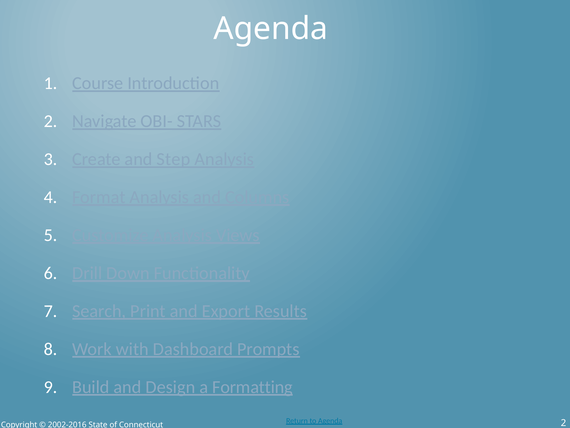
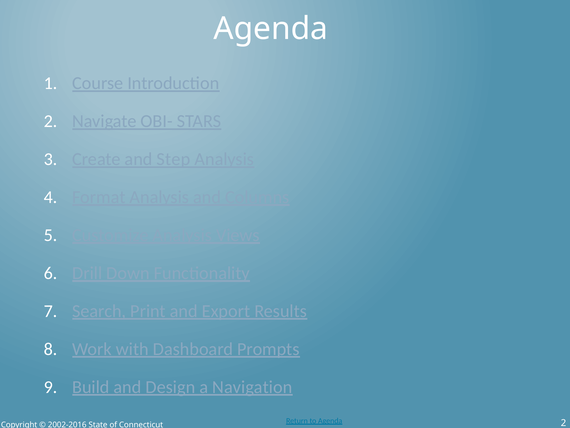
Formatting: Formatting -> Navigation (252, 387)
